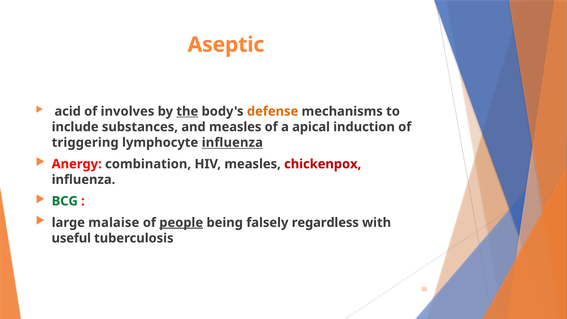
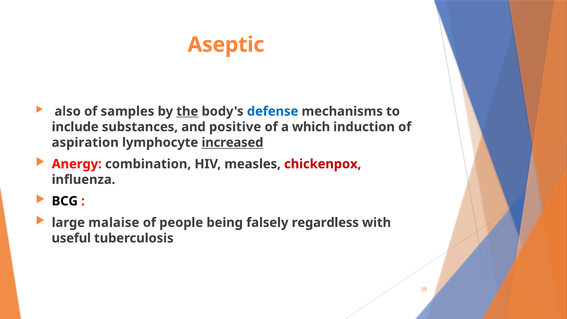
acid: acid -> also (68, 111)
involves: involves -> samples (127, 111)
defense colour: orange -> blue (273, 111)
and measles: measles -> positive (235, 127)
apical: apical -> which (311, 127)
triggering: triggering -> aspiration (85, 142)
lymphocyte influenza: influenza -> increased (232, 142)
BCG colour: green -> black (65, 201)
people underline: present -> none (181, 223)
